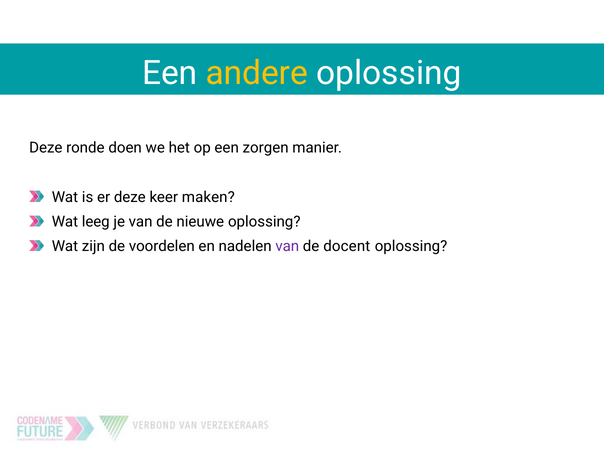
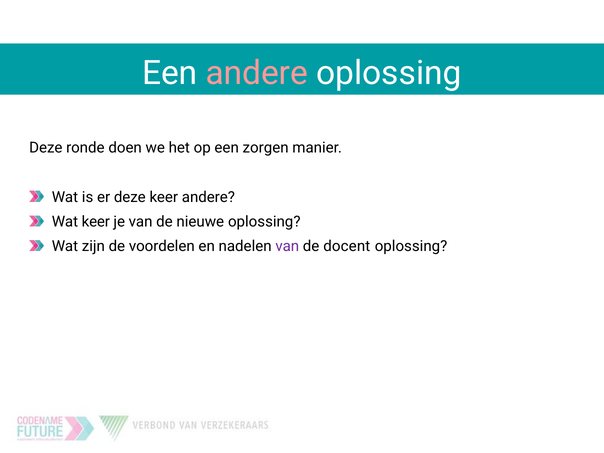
andere colour: yellow -> pink (257, 73)
keer maken: maken -> andere (208, 197)
Wat leeg: leeg -> keer (96, 222)
